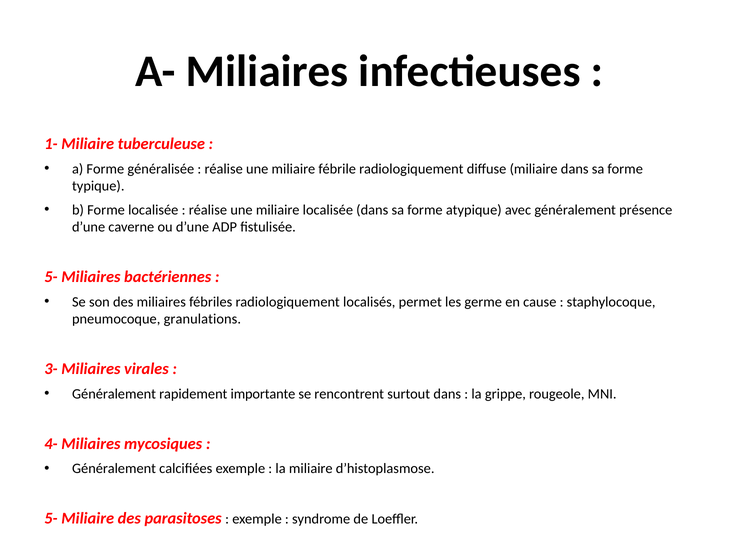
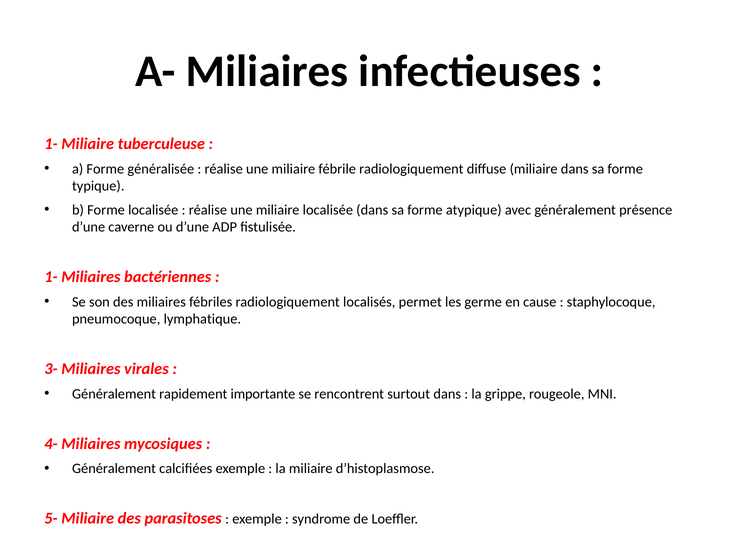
5-: 5- -> 1- (51, 277)
granulations: granulations -> lymphatique (202, 319)
